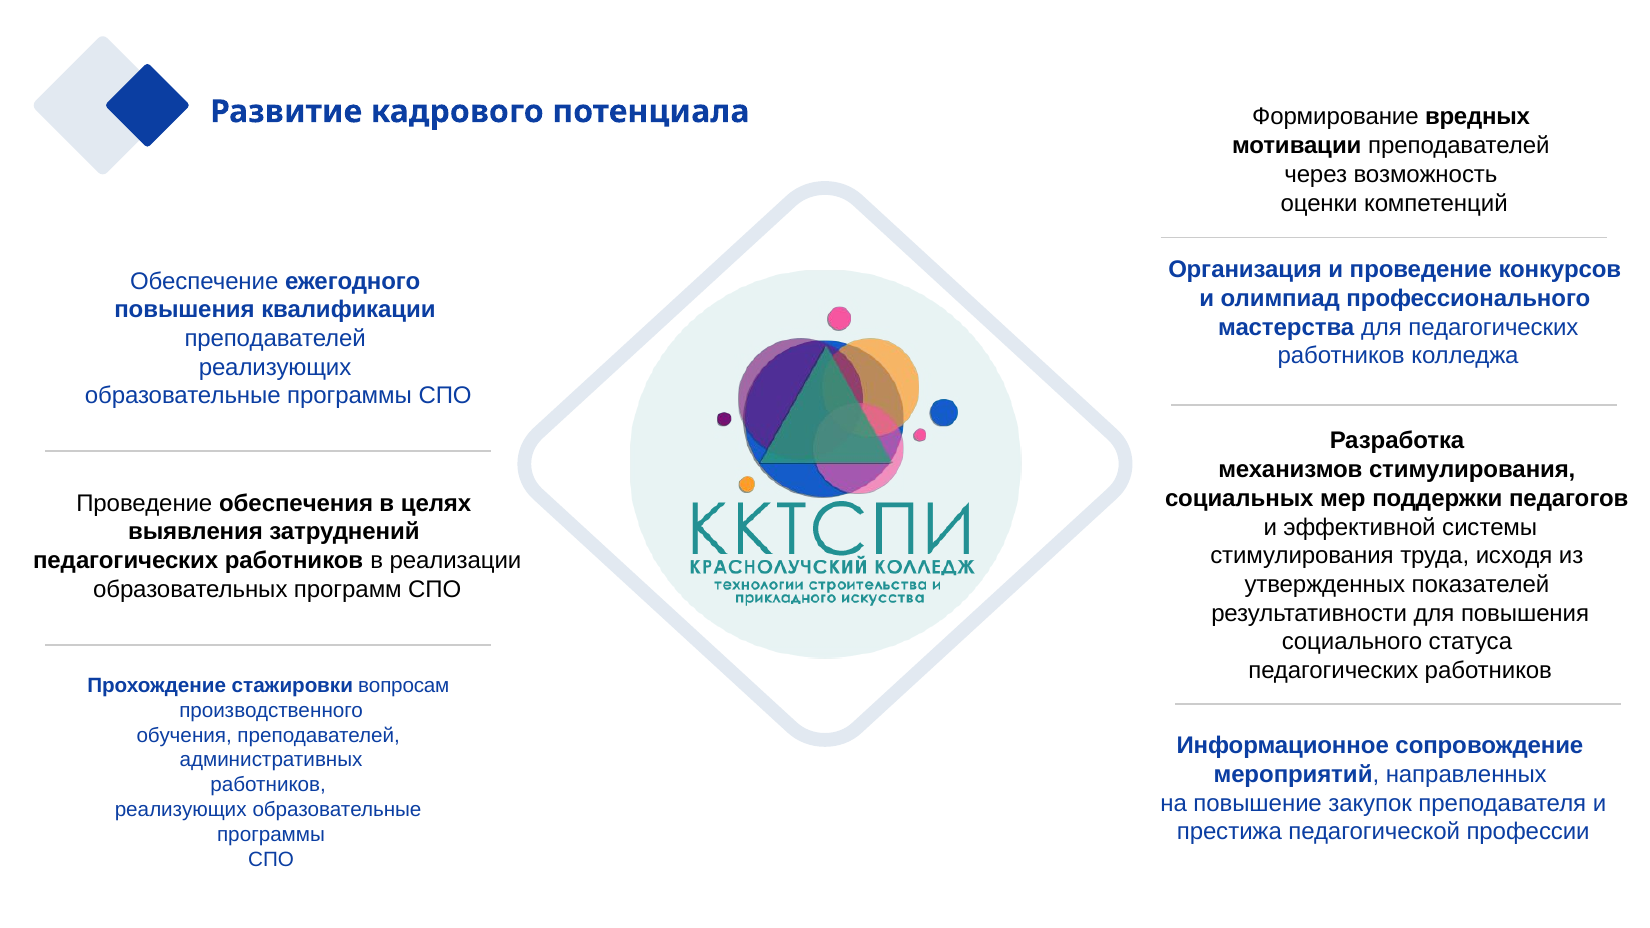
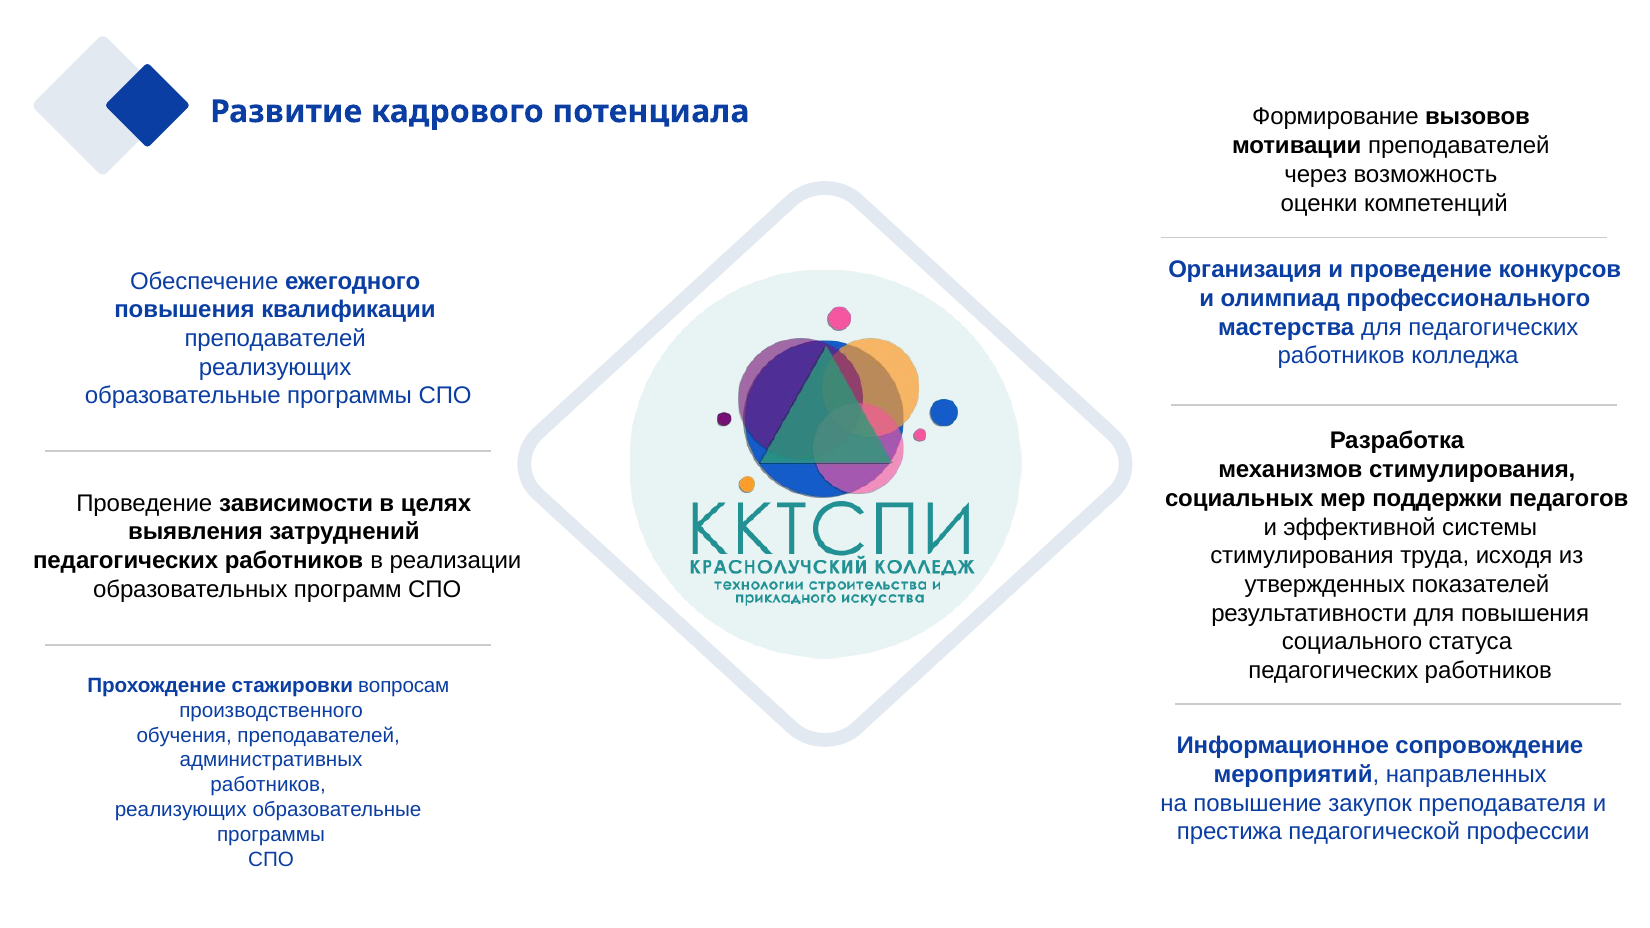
вредных: вредных -> вызовов (1478, 117)
обеспечения: обеспечения -> зависимости (296, 503)
